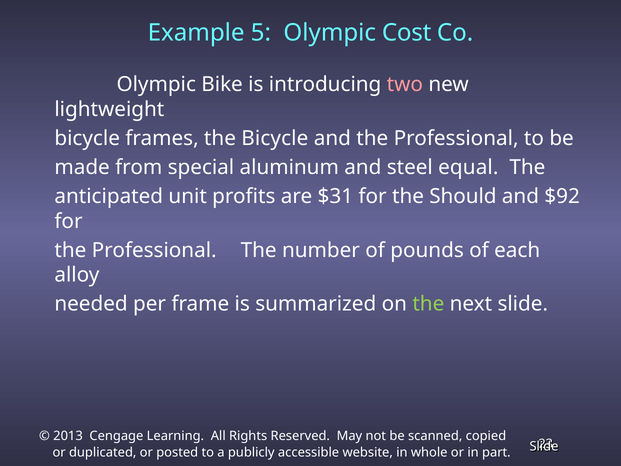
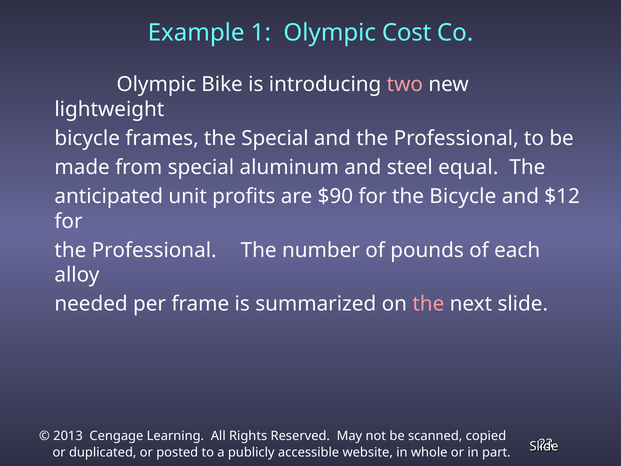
5: 5 -> 1 (261, 33)
the Bicycle: Bicycle -> Special (275, 138)
$31: $31 -> $90 (335, 196)
the Should: Should -> Bicycle (463, 196)
$92: $92 -> $12 (562, 196)
the colour: light green -> pink (428, 304)
